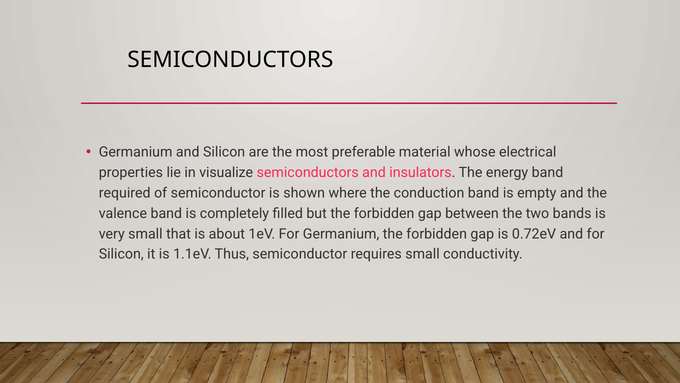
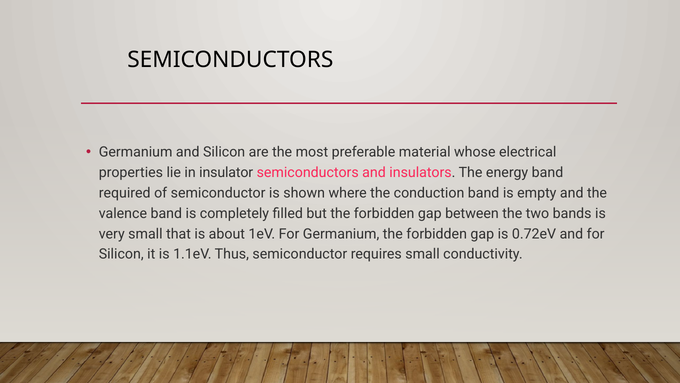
visualize: visualize -> insulator (226, 172)
